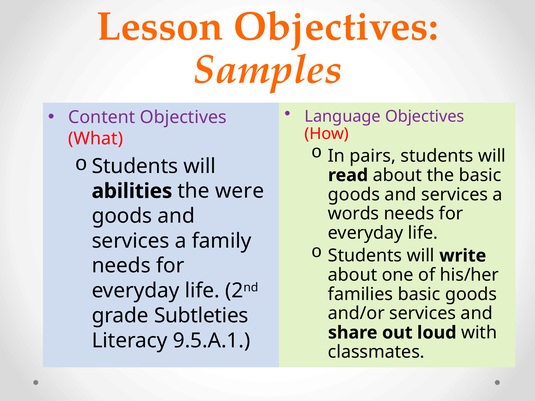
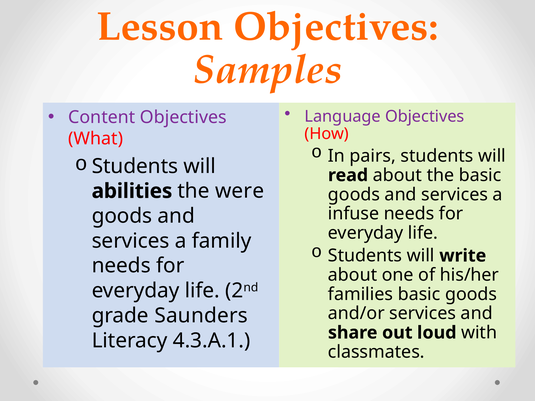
words: words -> infuse (354, 214)
Subtleties: Subtleties -> Saunders (201, 316)
9.5.A.1: 9.5.A.1 -> 4.3.A.1 (212, 341)
